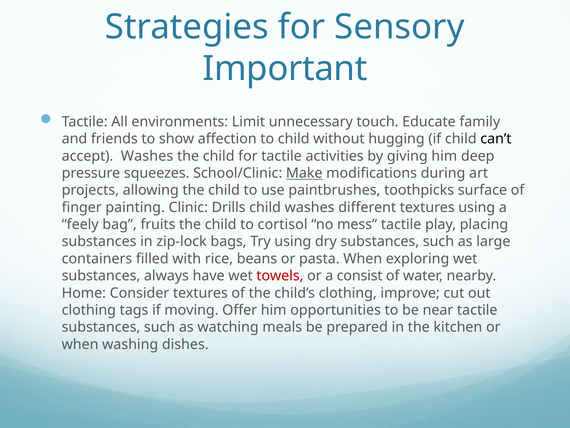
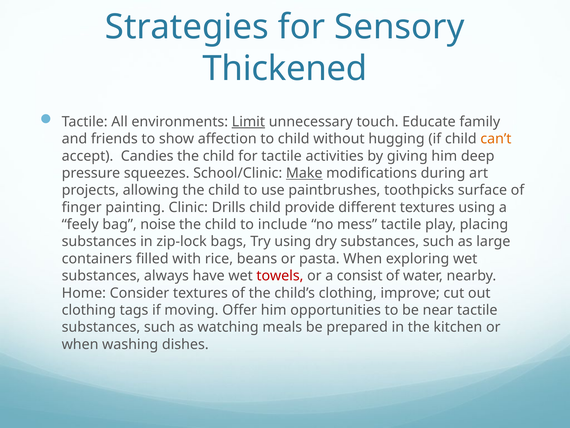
Important: Important -> Thickened (285, 69)
Limit underline: none -> present (248, 122)
can’t colour: black -> orange (496, 139)
accept Washes: Washes -> Candies (147, 156)
child washes: washes -> provide (310, 207)
fruits: fruits -> noise (158, 224)
cortisol: cortisol -> include (283, 224)
